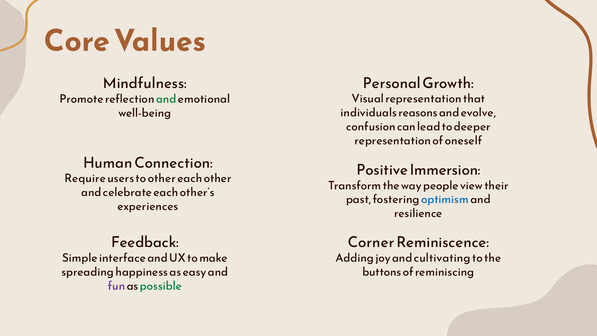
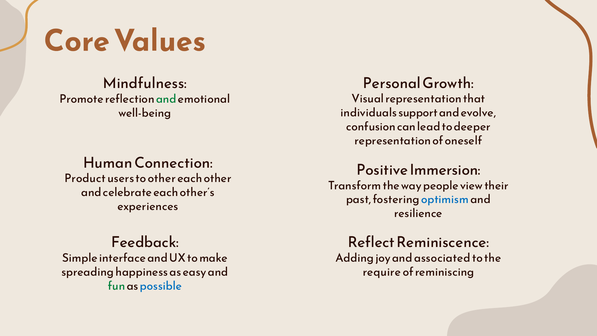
reasons: reasons -> support (418, 113)
Require: Require -> Product (85, 178)
Corner: Corner -> Reflect (371, 242)
cultivating: cultivating -> associated (442, 258)
buttons: buttons -> require (382, 272)
fun colour: purple -> green (117, 286)
possible colour: green -> blue (161, 286)
